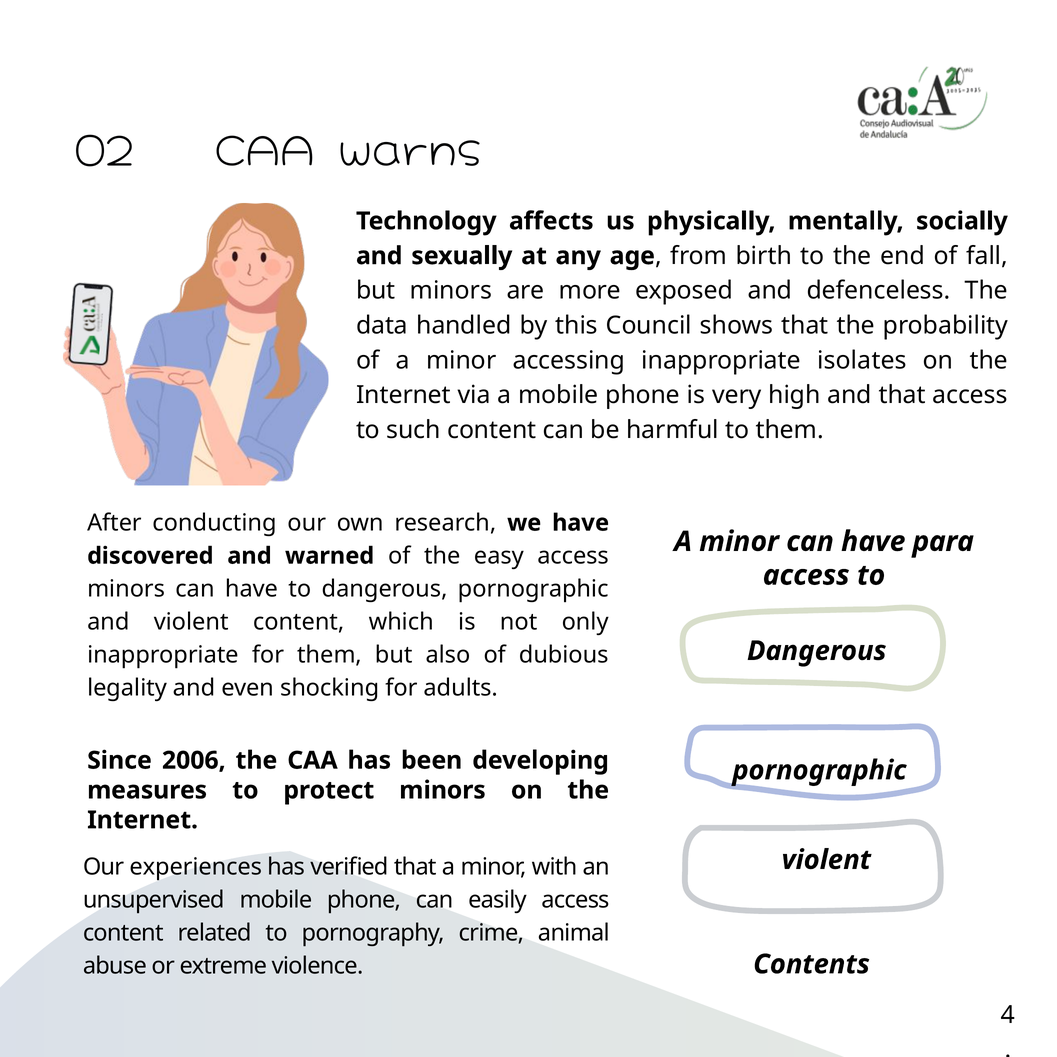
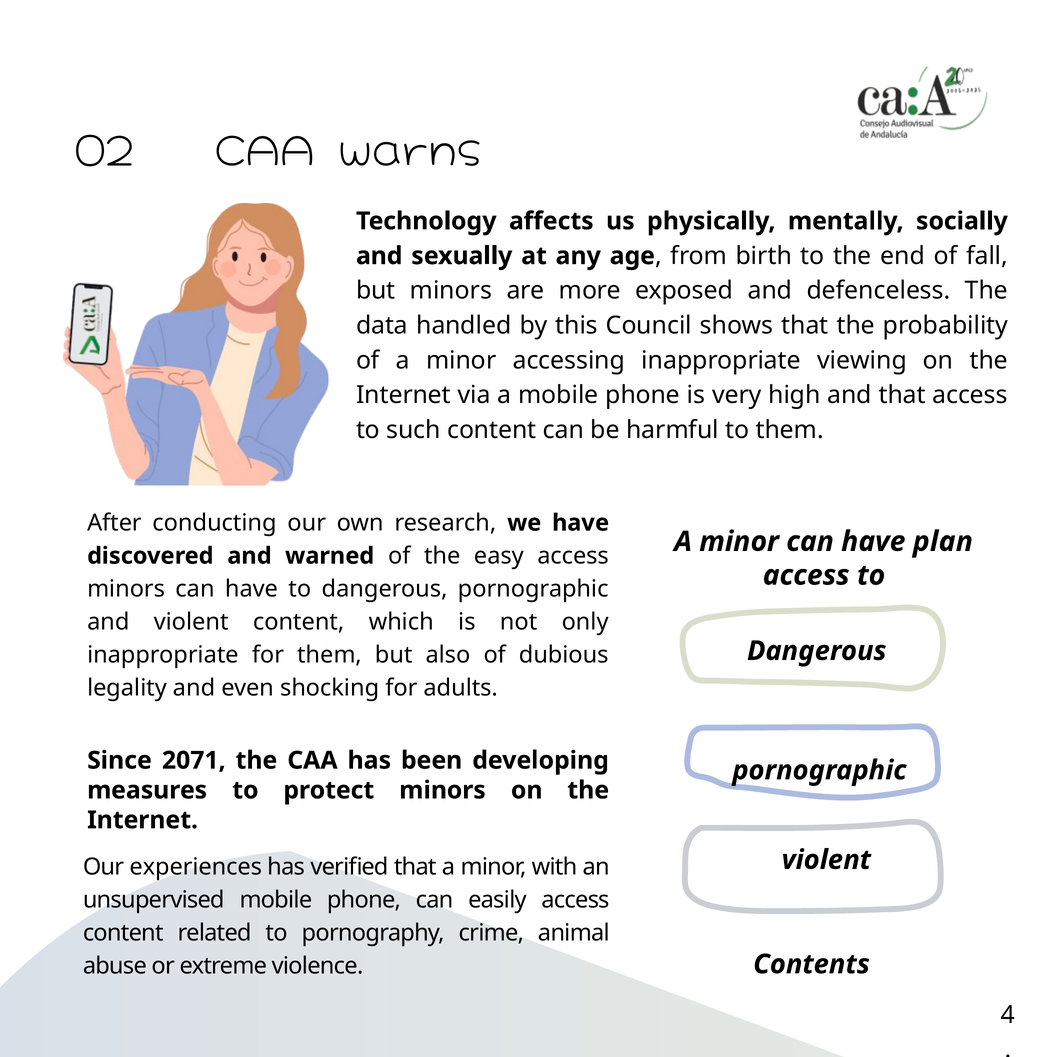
isolates: isolates -> viewing (862, 360)
para: para -> plan (943, 542)
2006: 2006 -> 2071 (194, 760)
